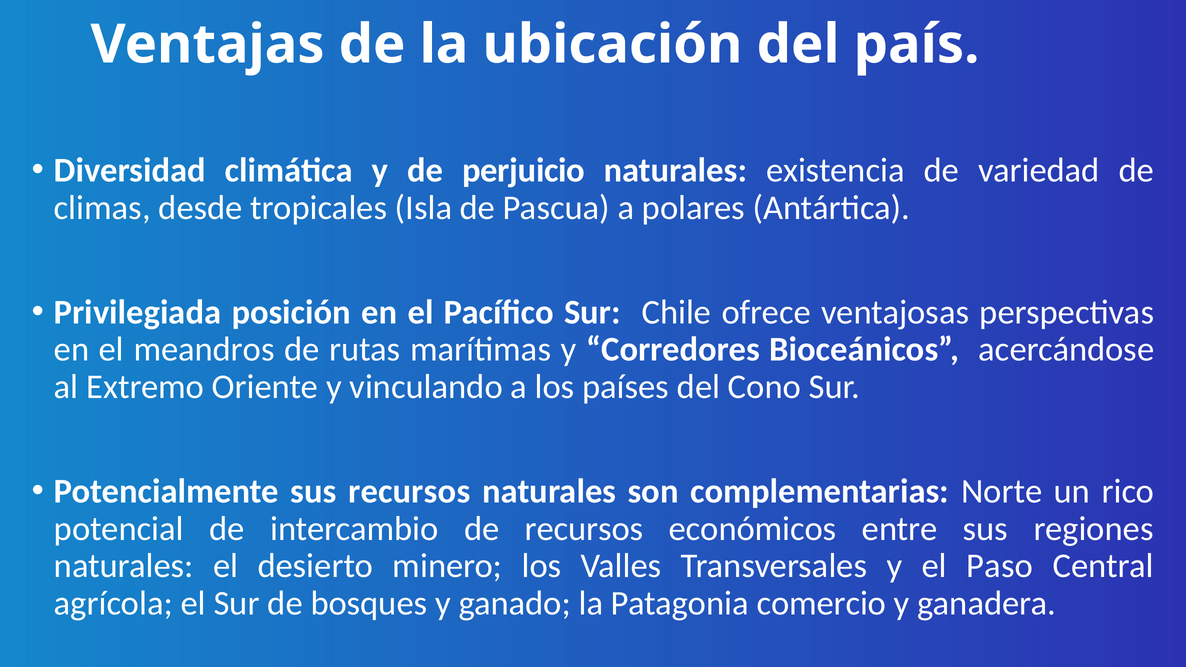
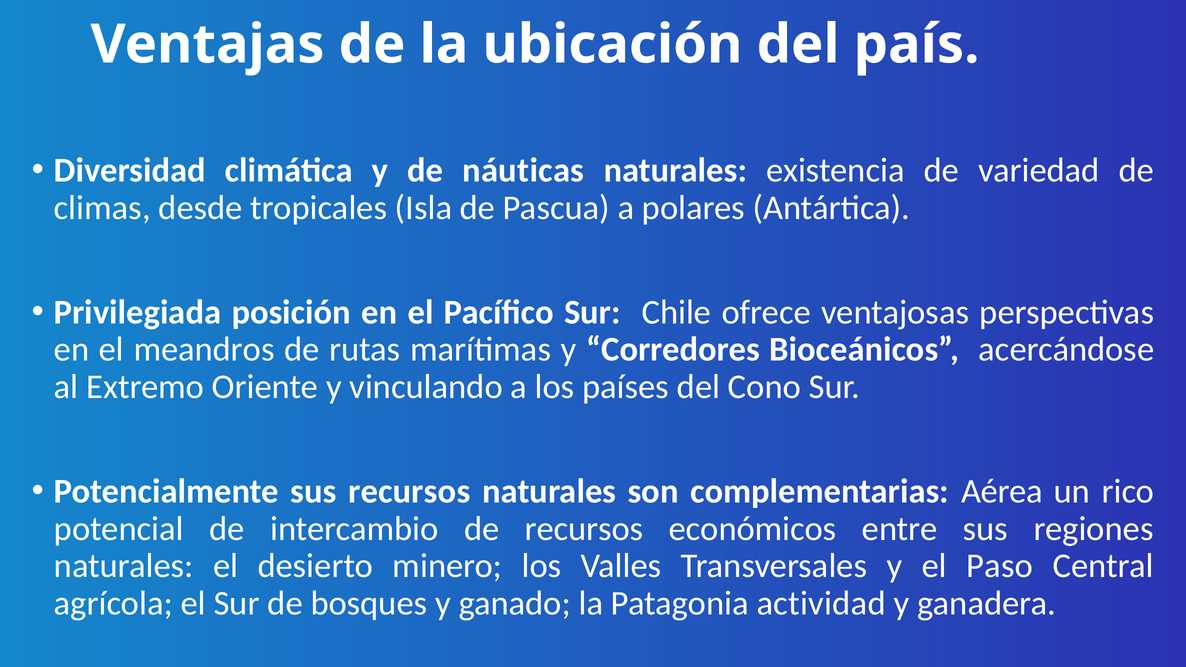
perjuicio: perjuicio -> náuticas (523, 170)
Norte: Norte -> Aérea (1002, 491)
comercio: comercio -> actividad (821, 603)
